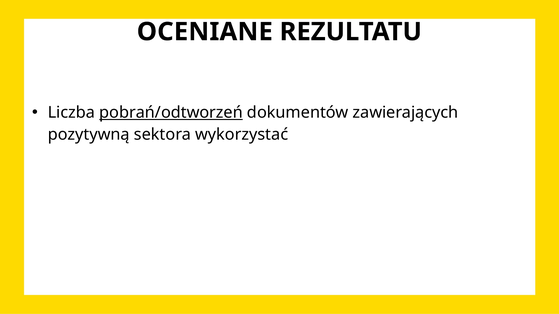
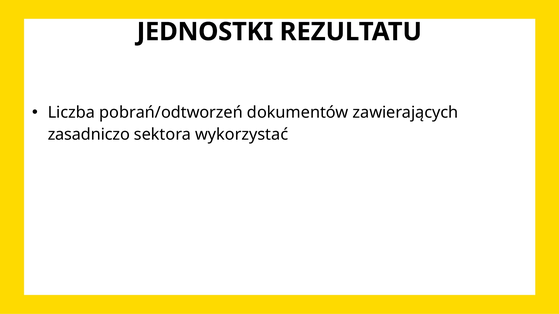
OCENIANE: OCENIANE -> JEDNOSTKI (205, 32)
pobrań/odtworzeń underline: present -> none (171, 113)
pozytywną: pozytywną -> zasadniczo (89, 135)
